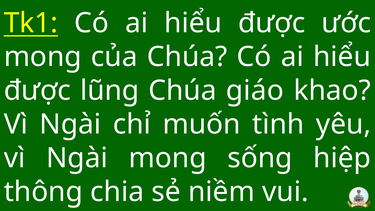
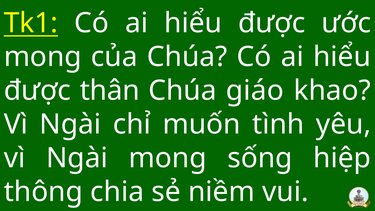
lũng: lũng -> thân (110, 91)
